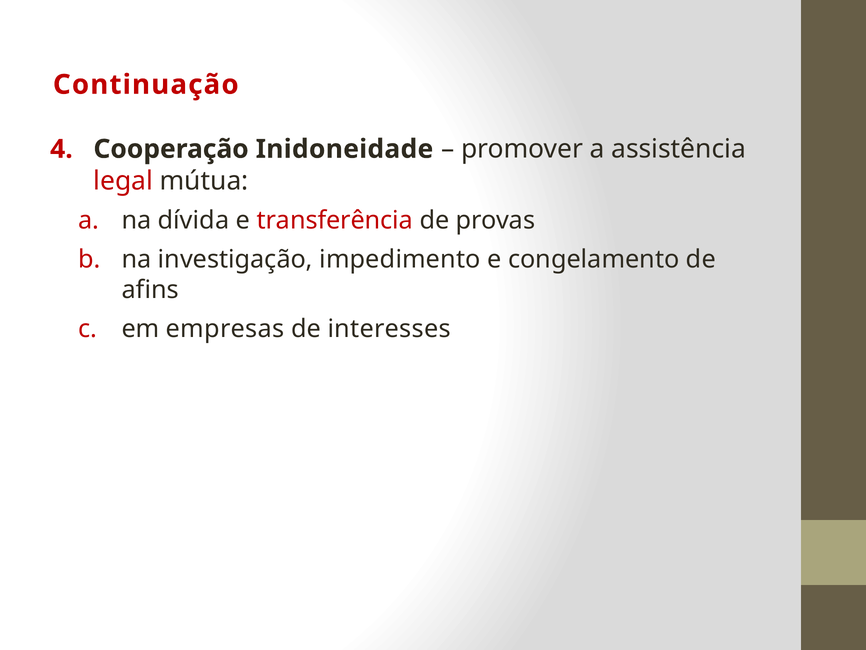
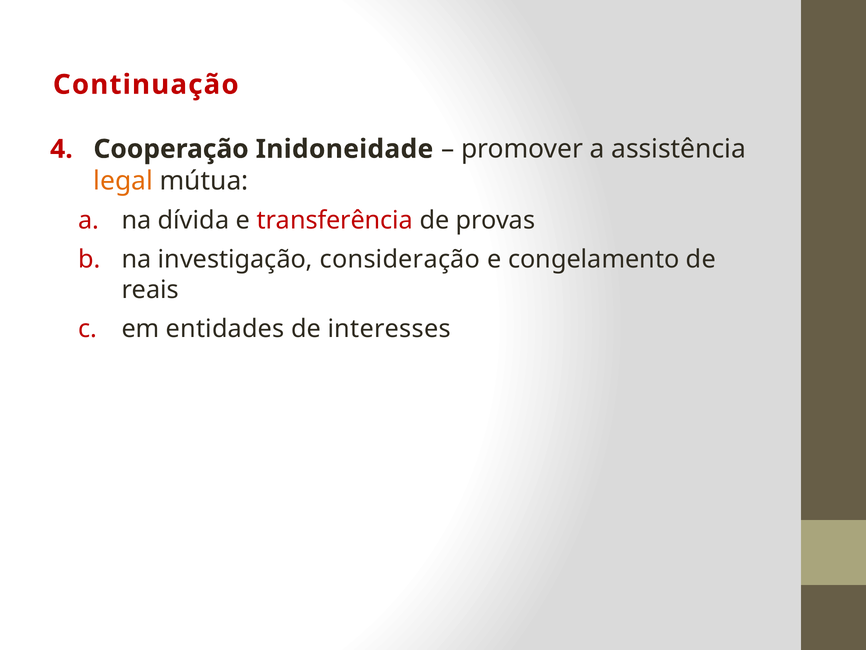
legal colour: red -> orange (123, 181)
impedimento: impedimento -> consideração (400, 259)
afins: afins -> reais (150, 290)
empresas: empresas -> entidades (225, 329)
